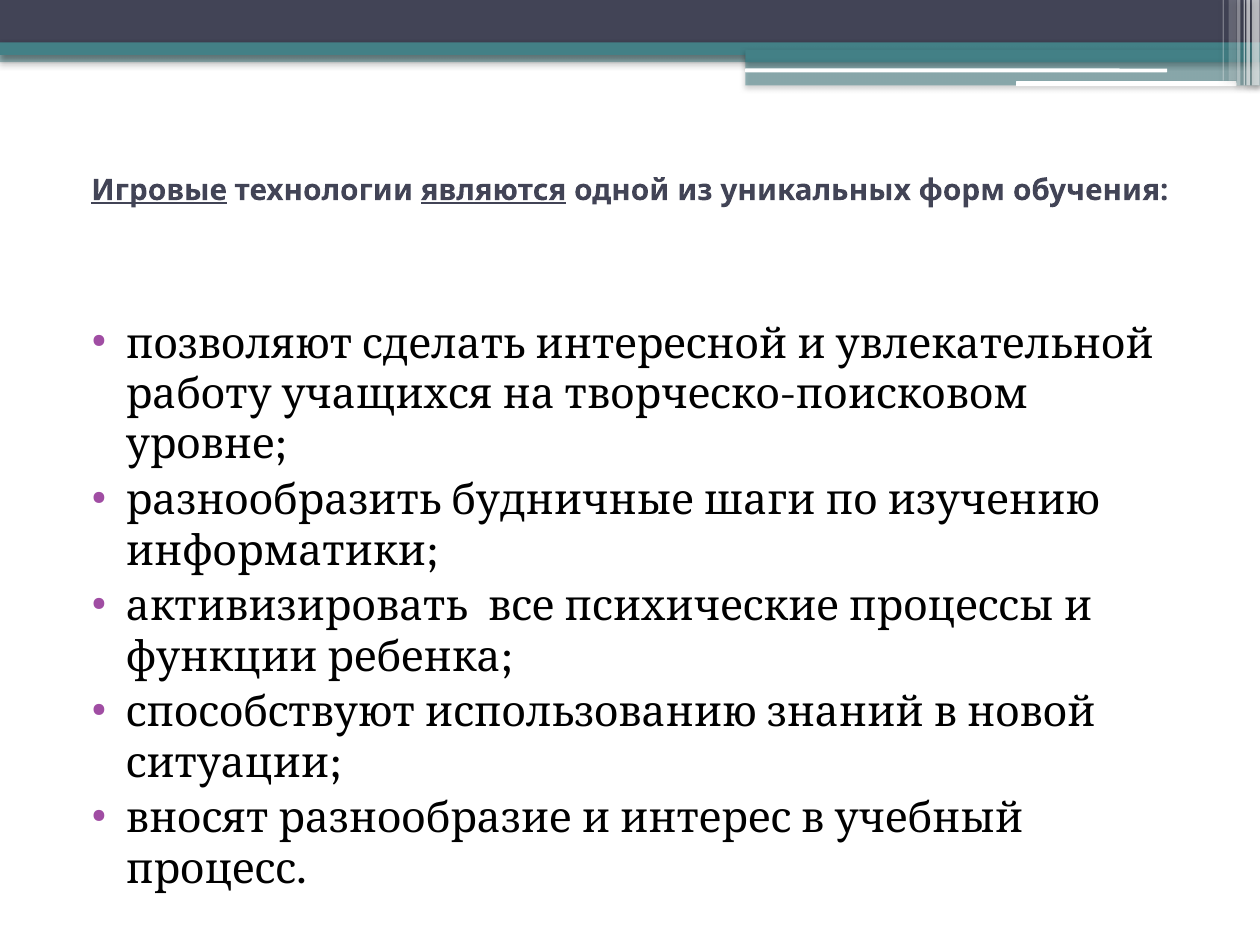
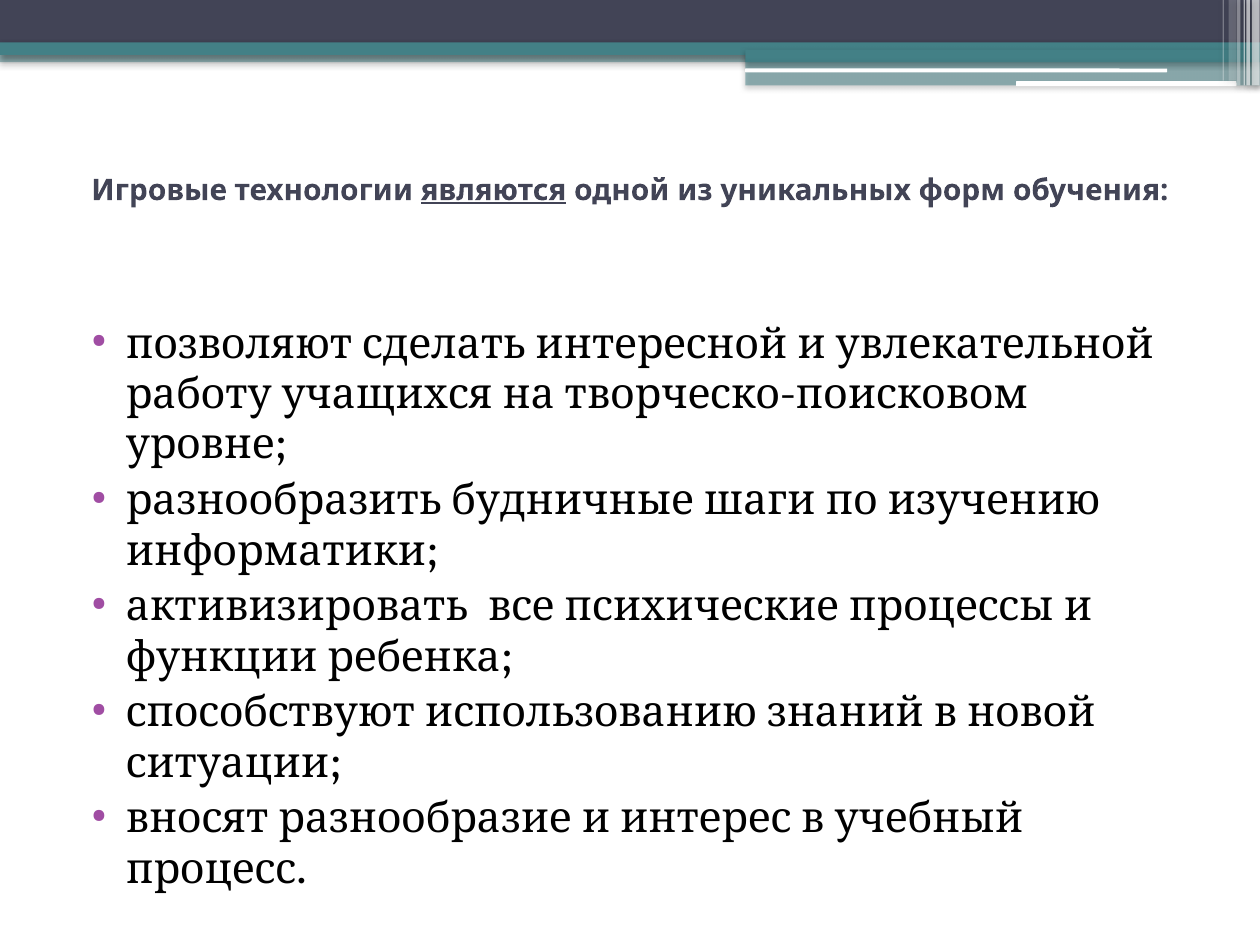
Игровые underline: present -> none (159, 190)
